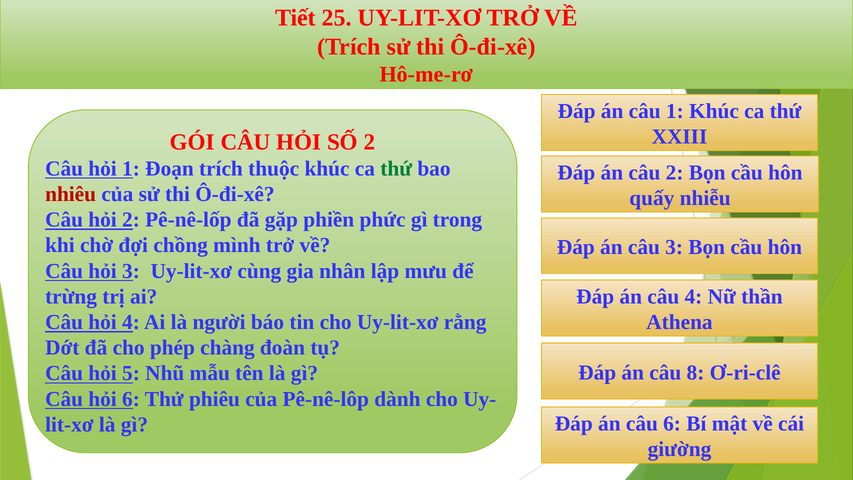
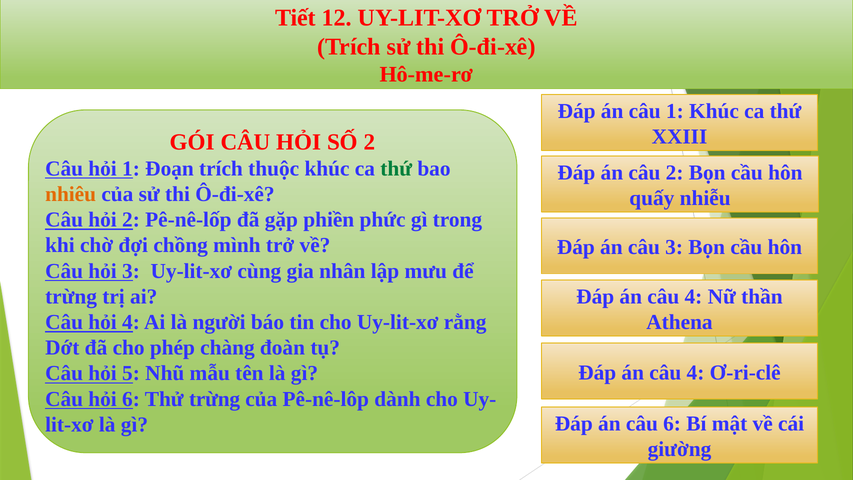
25: 25 -> 12 (337, 18)
nhiêu colour: red -> orange (71, 194)
8: 8 -> 4 (695, 372)
Thử phiêu: phiêu -> trừng (215, 399)
